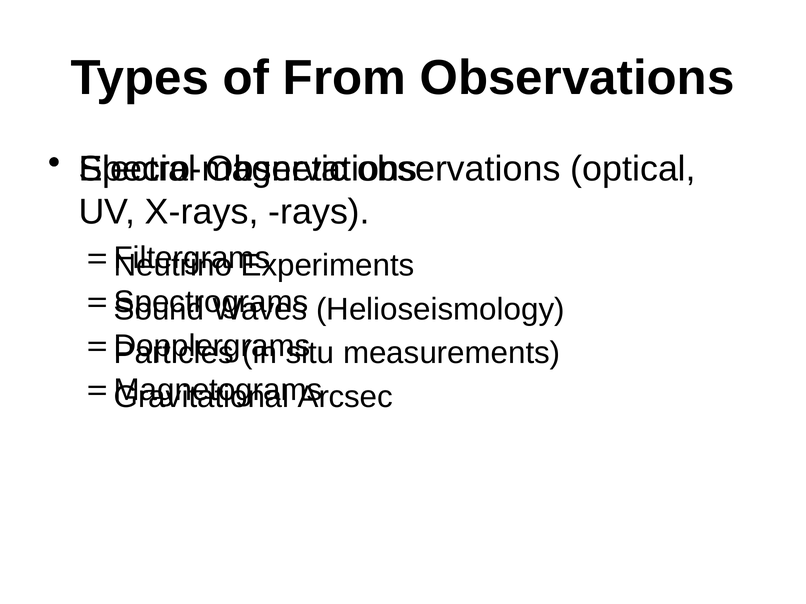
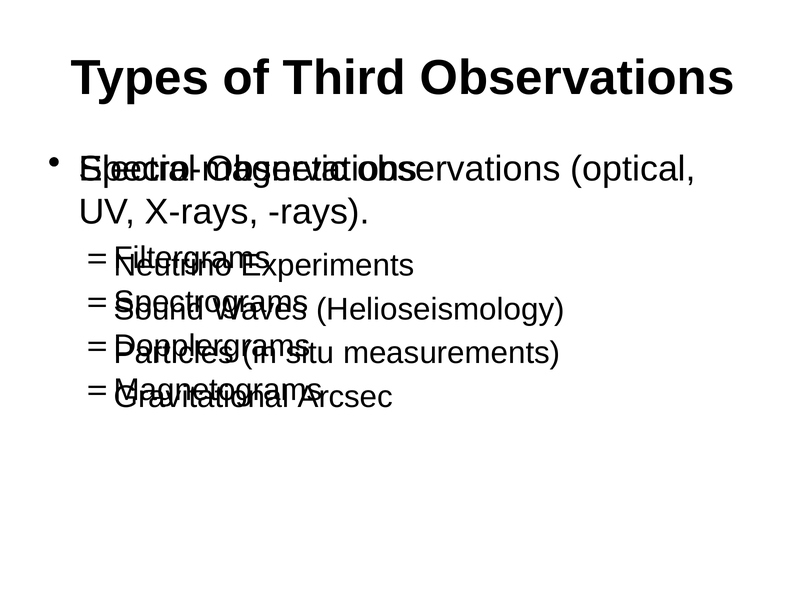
From: From -> Third (344, 78)
